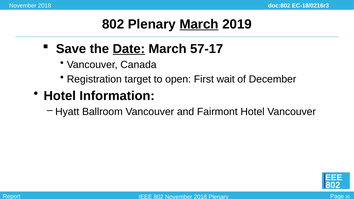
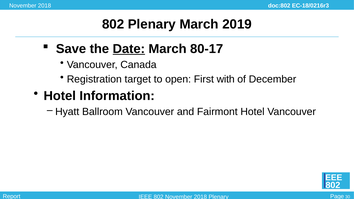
March underline: present -> none (199, 24)
57-17: 57-17 -> 80-17 (207, 49)
wait: wait -> with (226, 79)
